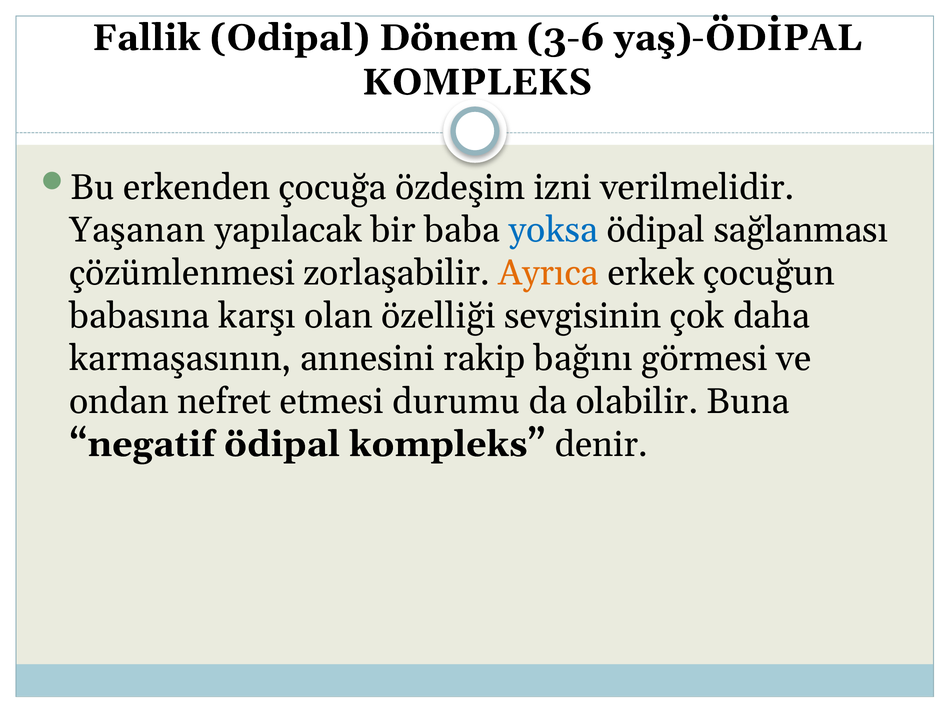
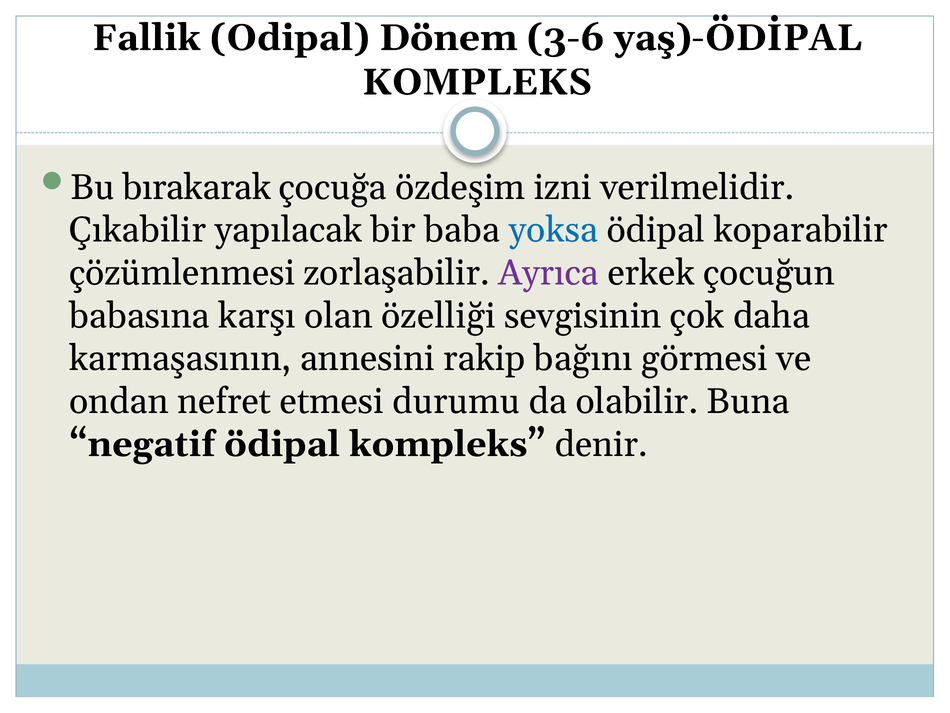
erkenden: erkenden -> bırakarak (197, 187)
Yaşanan: Yaşanan -> Çıkabilir (138, 230)
sağlanması: sağlanması -> koparabilir (801, 230)
Ayrıca colour: orange -> purple (549, 273)
